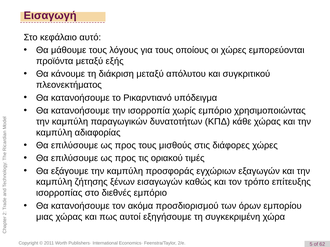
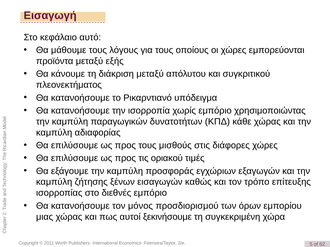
ακόμα: ακόμα -> μόνος (140, 206)
εξηγήσουμε: εξηγήσουμε -> ξεκινήσουμε (167, 217)
